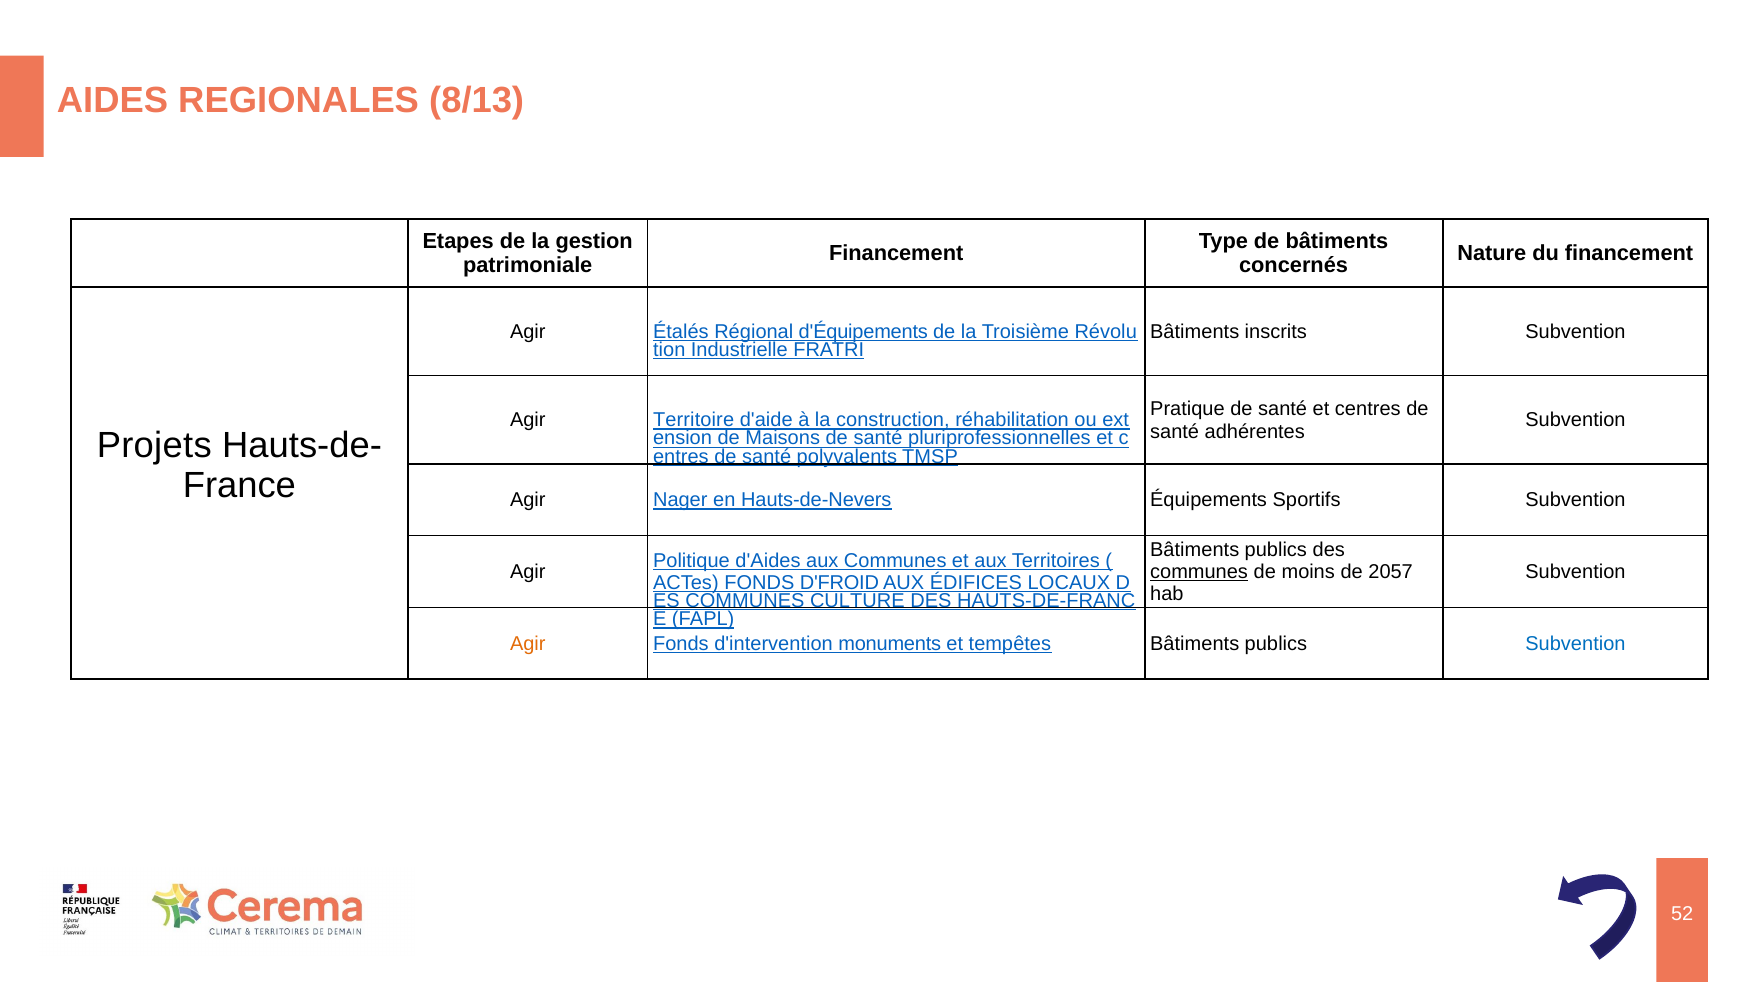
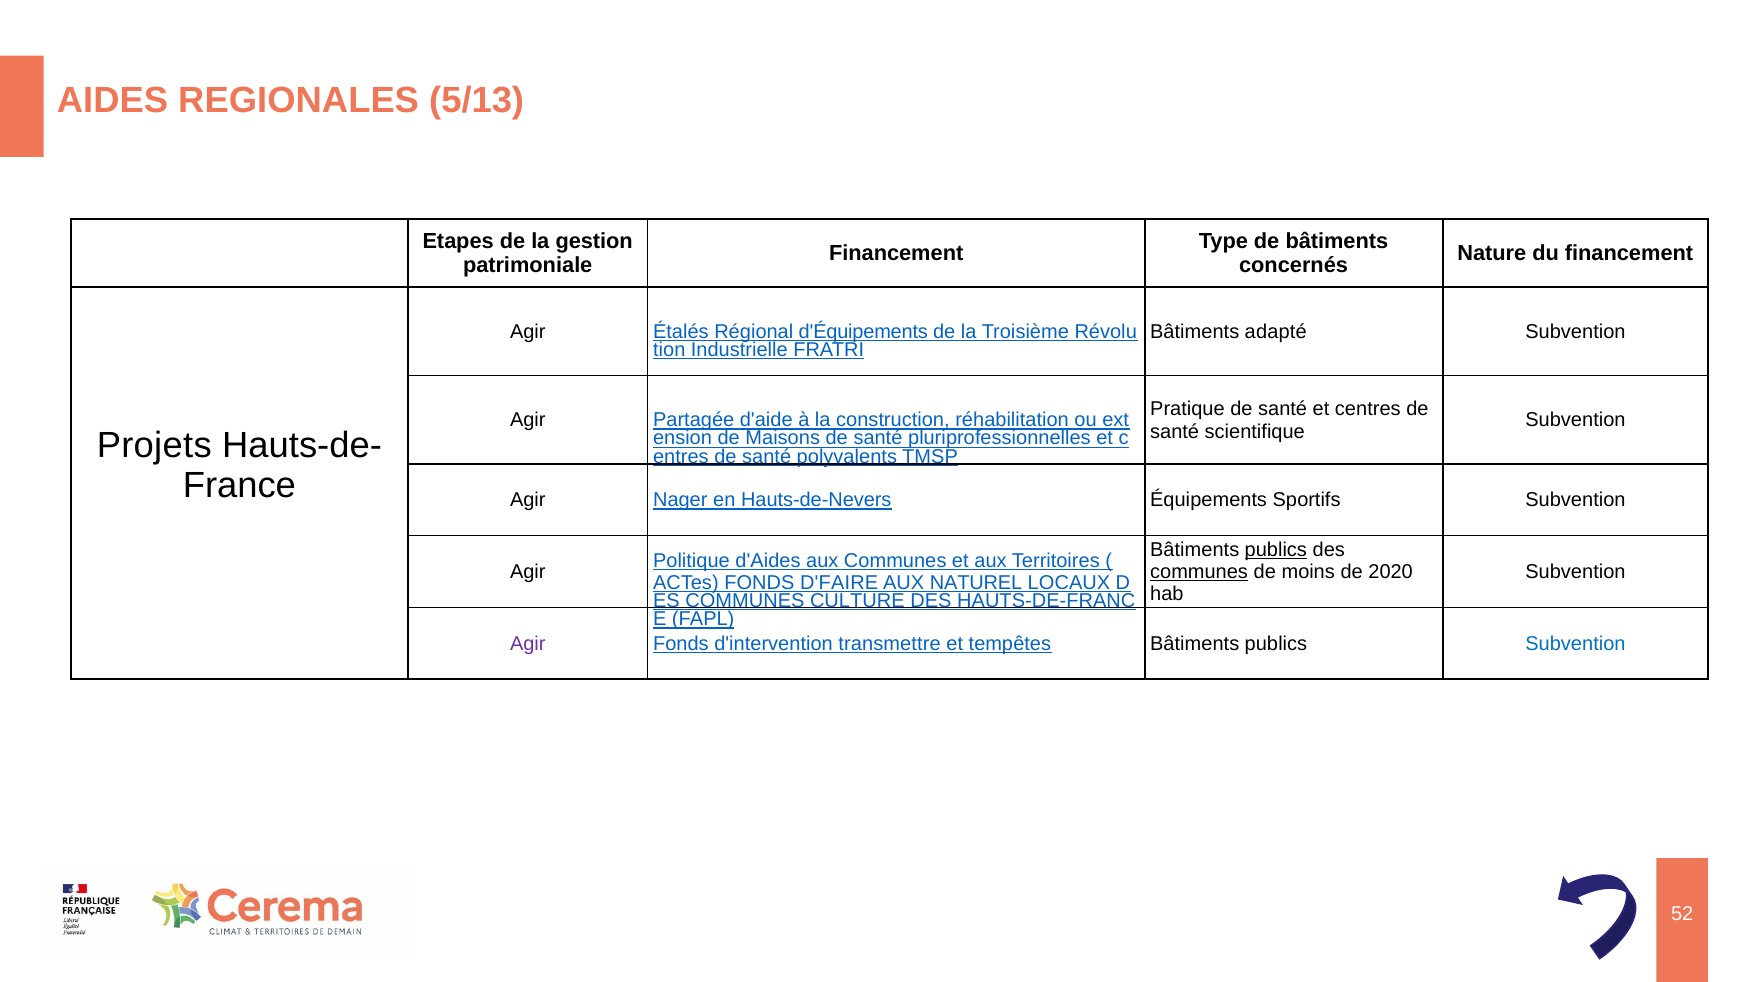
8/13: 8/13 -> 5/13 (477, 100)
inscrits: inscrits -> adapté (1276, 332)
Territoire: Territoire -> Partagée (694, 420)
adhérentes: adhérentes -> scientifique (1255, 431)
publics underline: none -> present (1276, 549)
2057: 2057 -> 2020 (1391, 572)
D'FROID: D'FROID -> D'FAIRE (839, 583)
ÉDIFICES: ÉDIFICES -> NATUREL (976, 583)
Agir colour: orange -> purple (528, 643)
monuments: monuments -> transmettre (890, 643)
